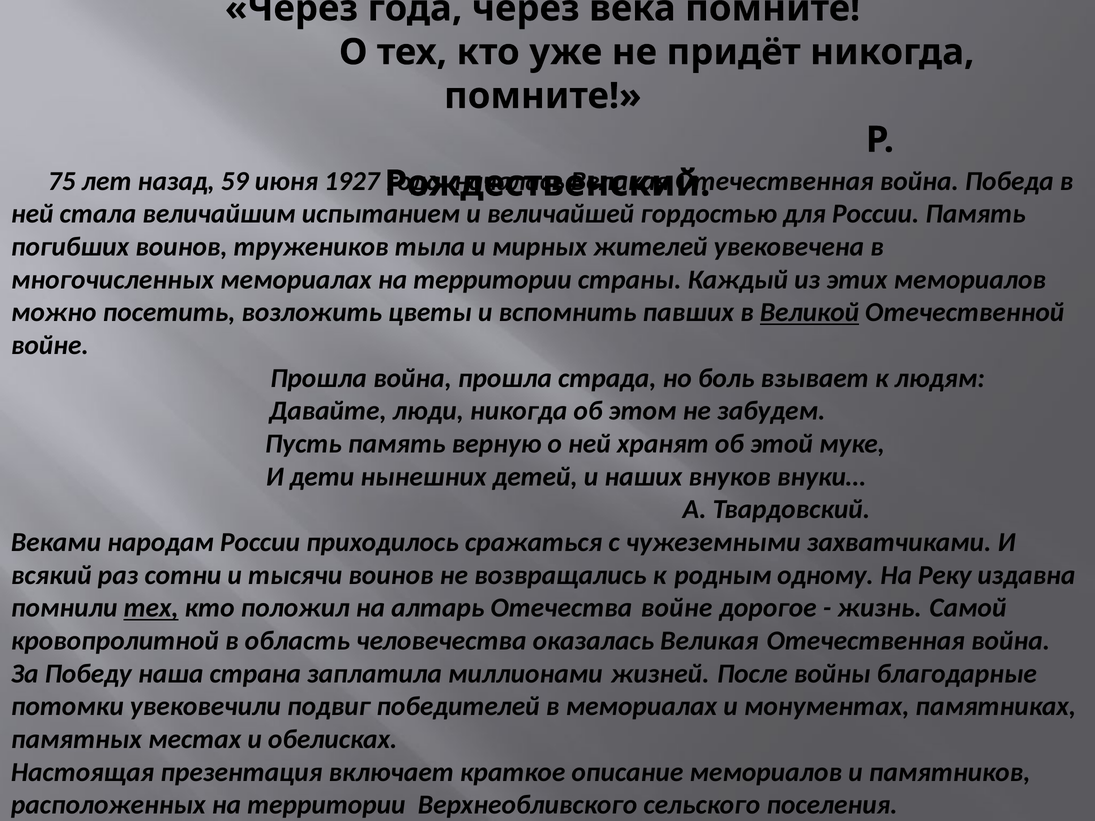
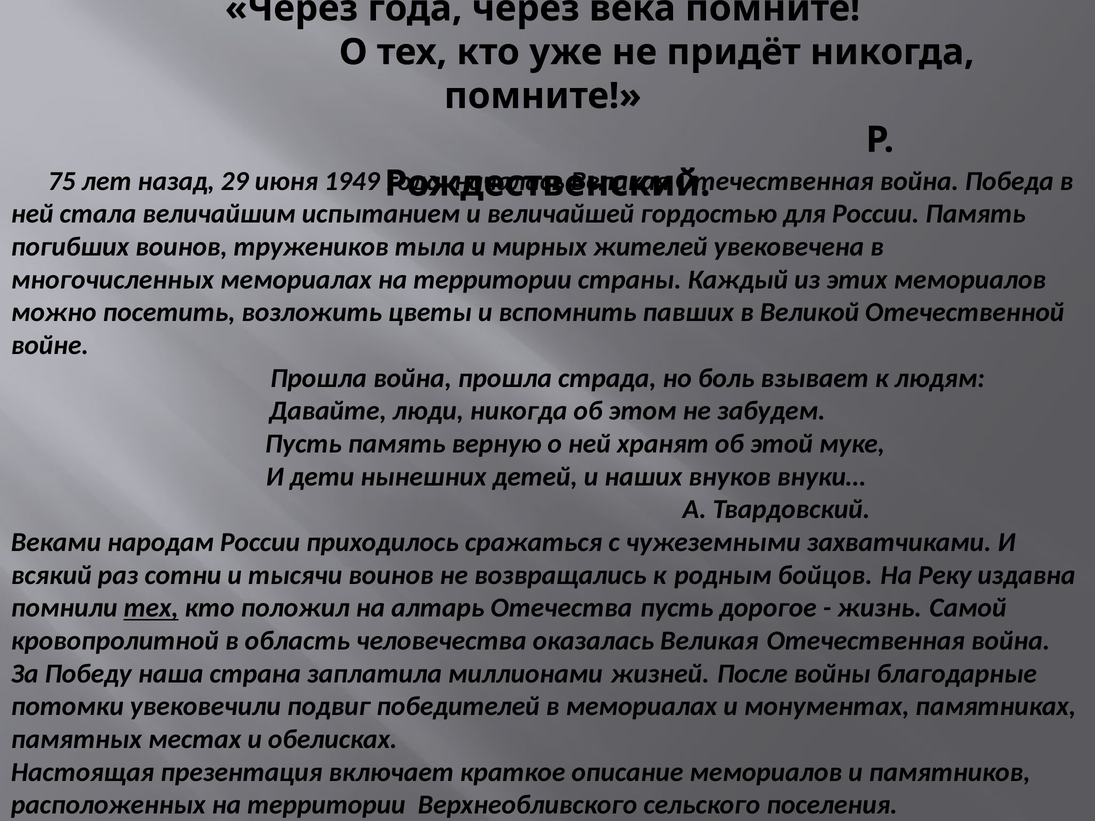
59: 59 -> 29 (235, 181)
1927: 1927 -> 1949 (352, 181)
Великой underline: present -> none (809, 312)
одному: одному -> бойцов (825, 575)
Отечества войне: войне -> пусть (677, 608)
